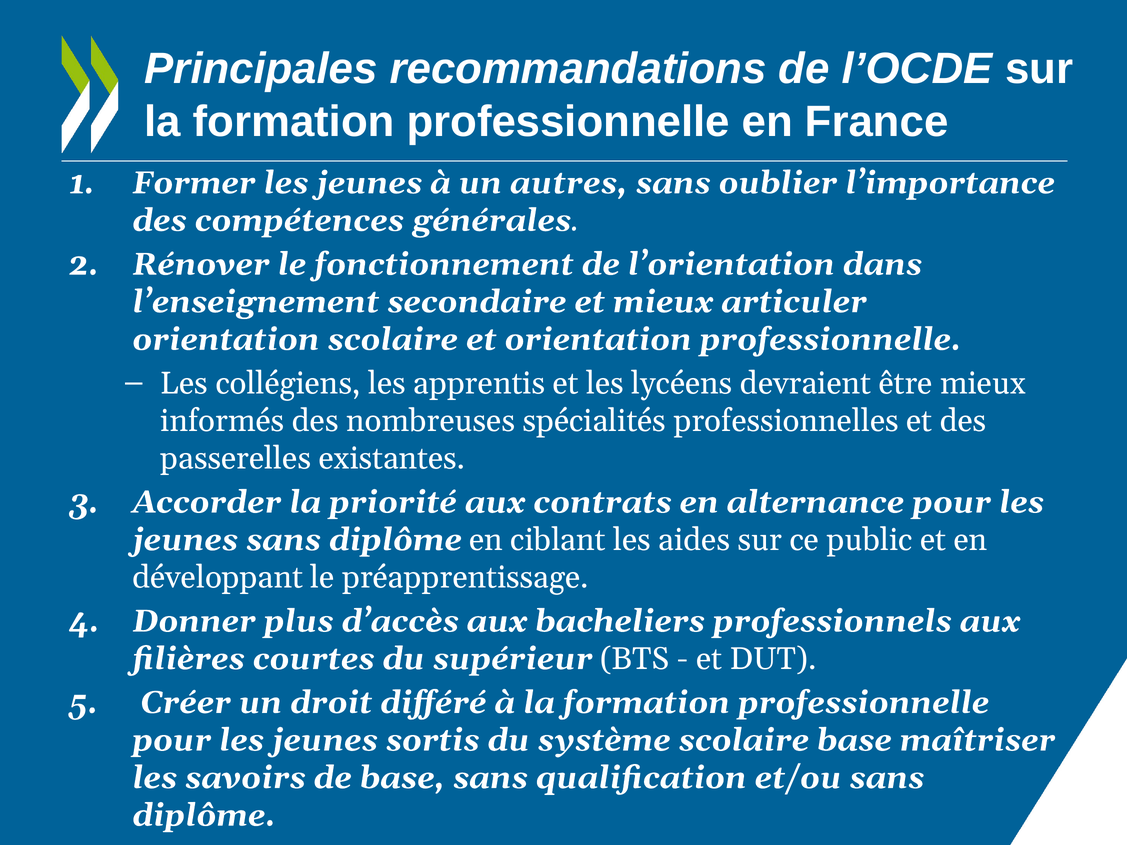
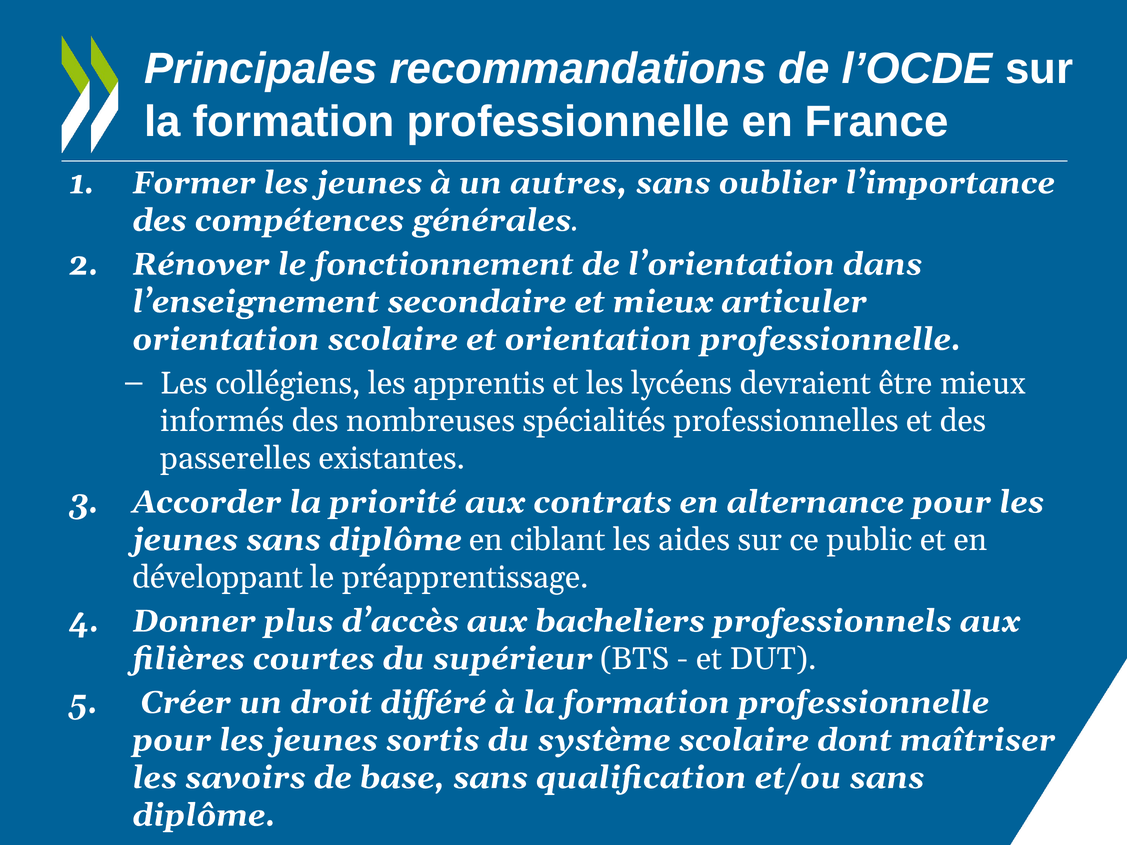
scolaire base: base -> dont (855, 740)
